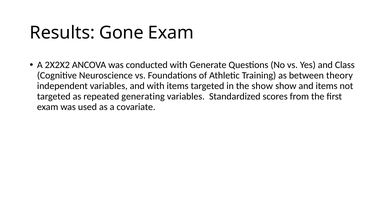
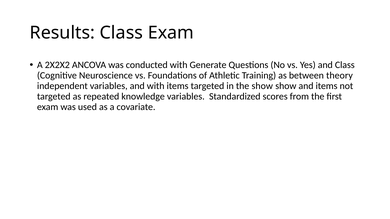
Results Gone: Gone -> Class (121, 33)
generating: generating -> knowledge (143, 97)
